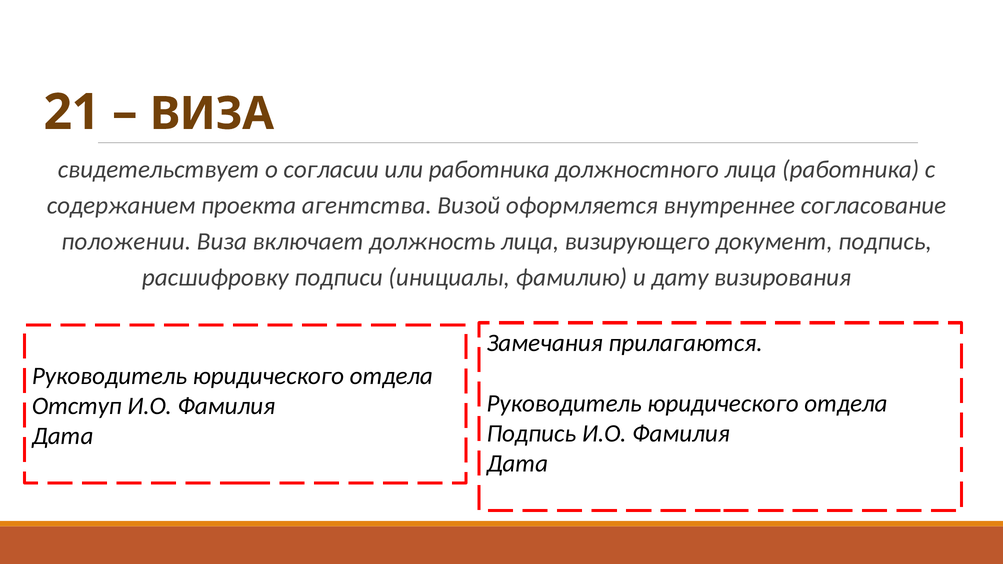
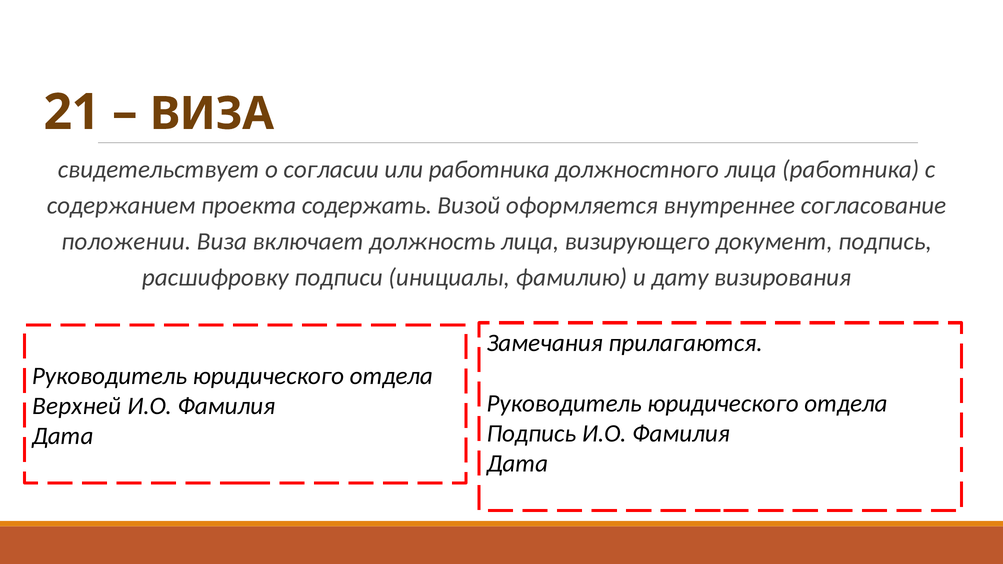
агентства: агентства -> содержать (367, 206)
Отступ: Отступ -> Верхней (77, 406)
